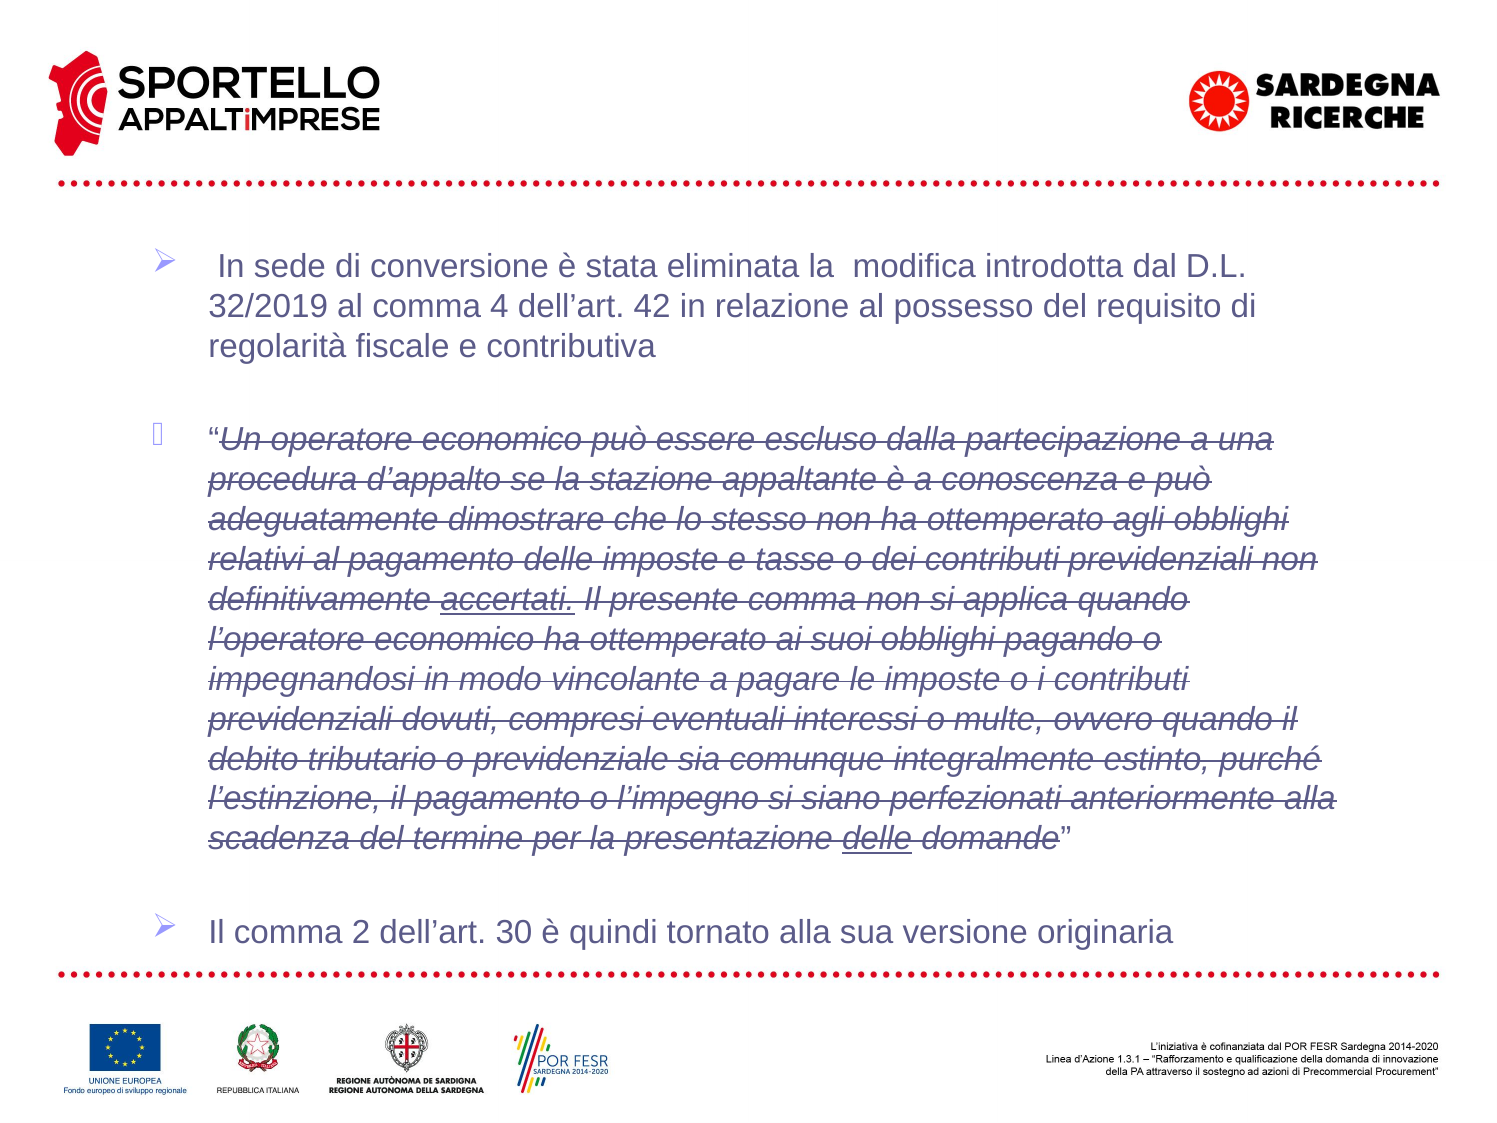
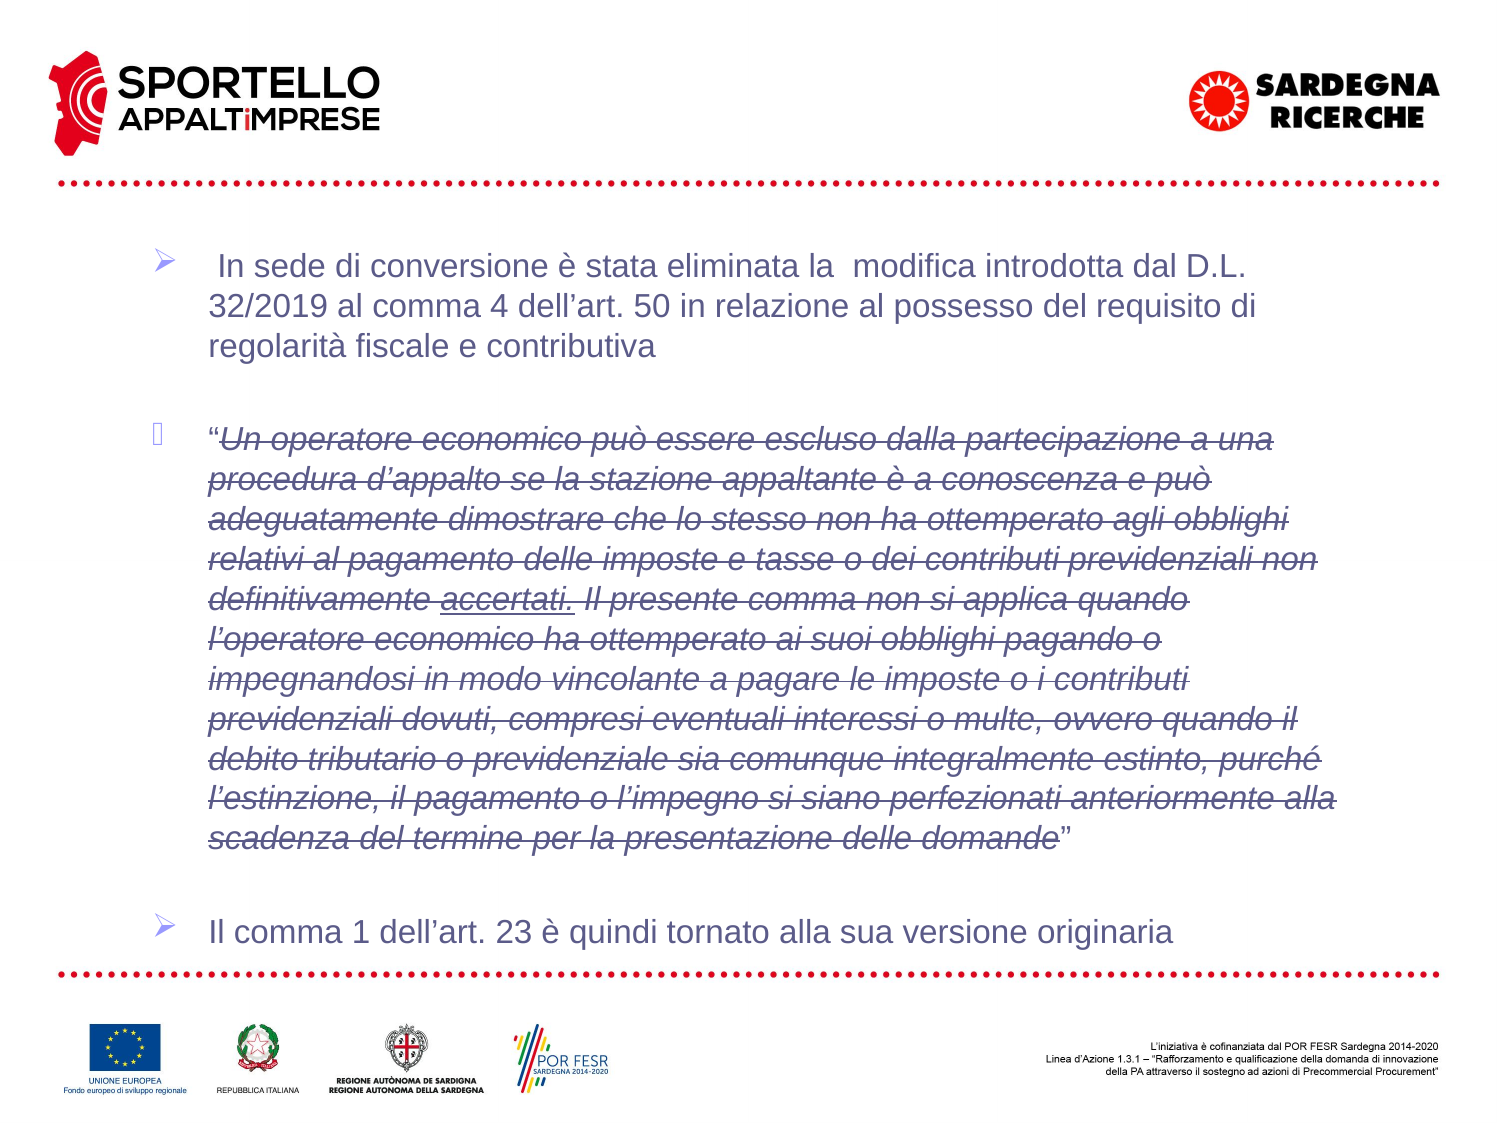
42: 42 -> 50 (652, 307)
delle underline: present -> none (877, 839)
2: 2 -> 1 (361, 932)
30: 30 -> 23 (514, 932)
